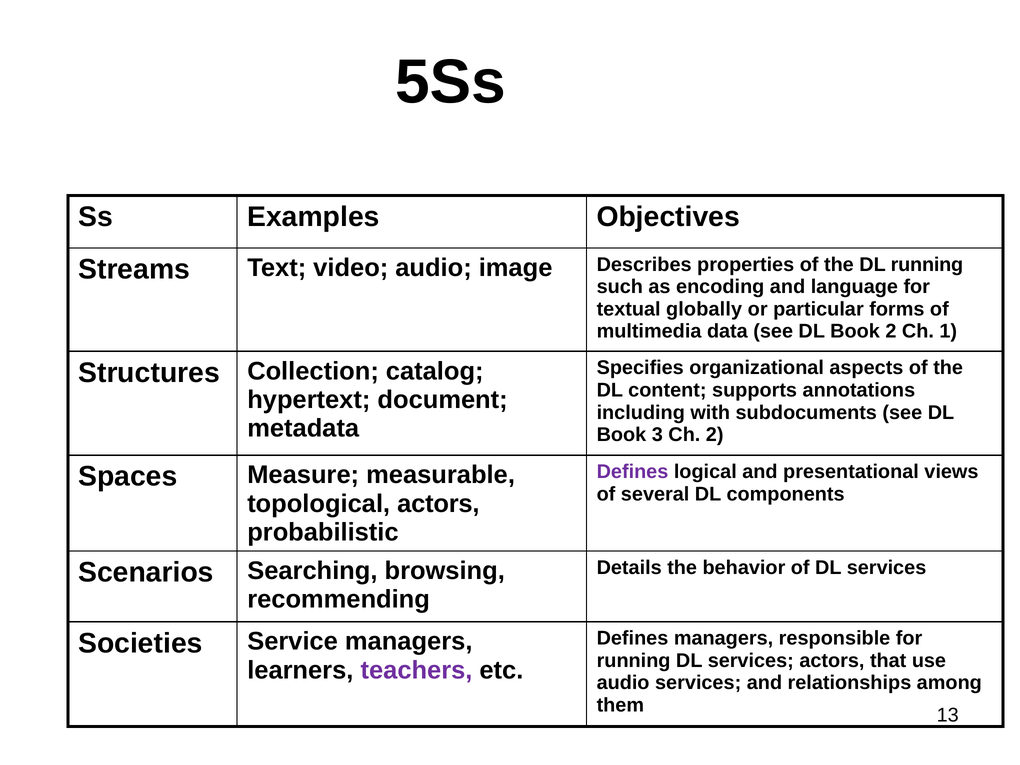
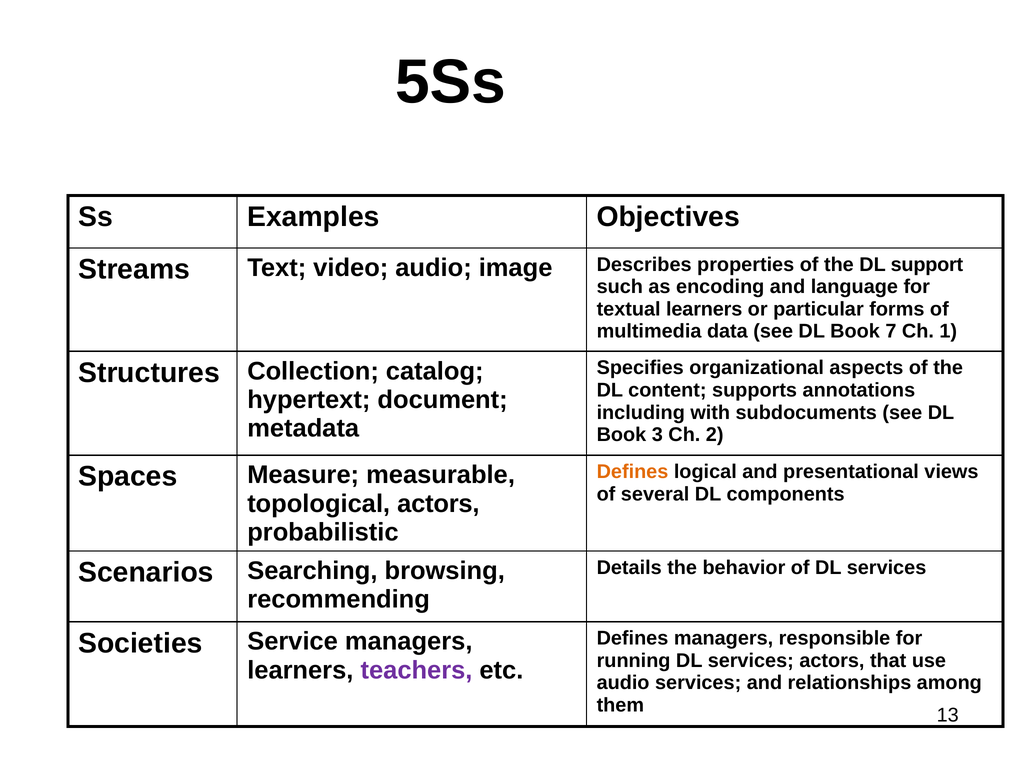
DL running: running -> support (927, 264)
textual globally: globally -> learners (704, 309)
Book 2: 2 -> 7 (891, 331)
Defines colour: purple -> orange (632, 472)
